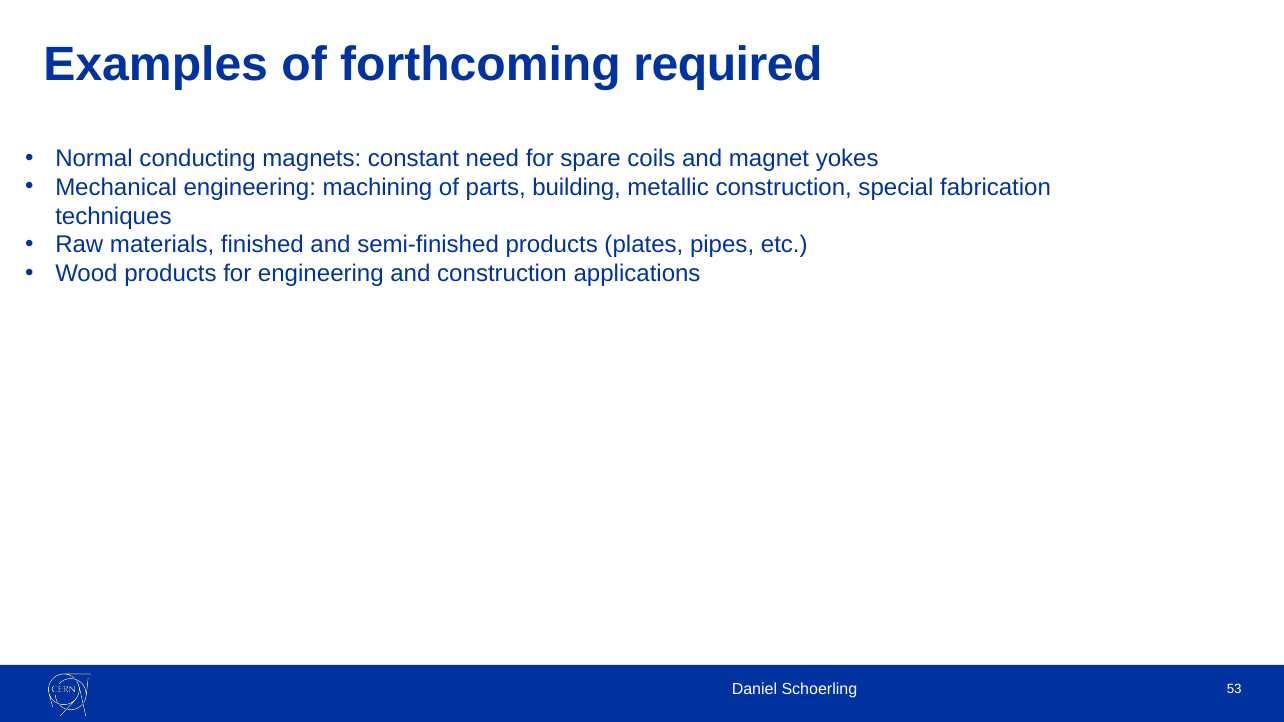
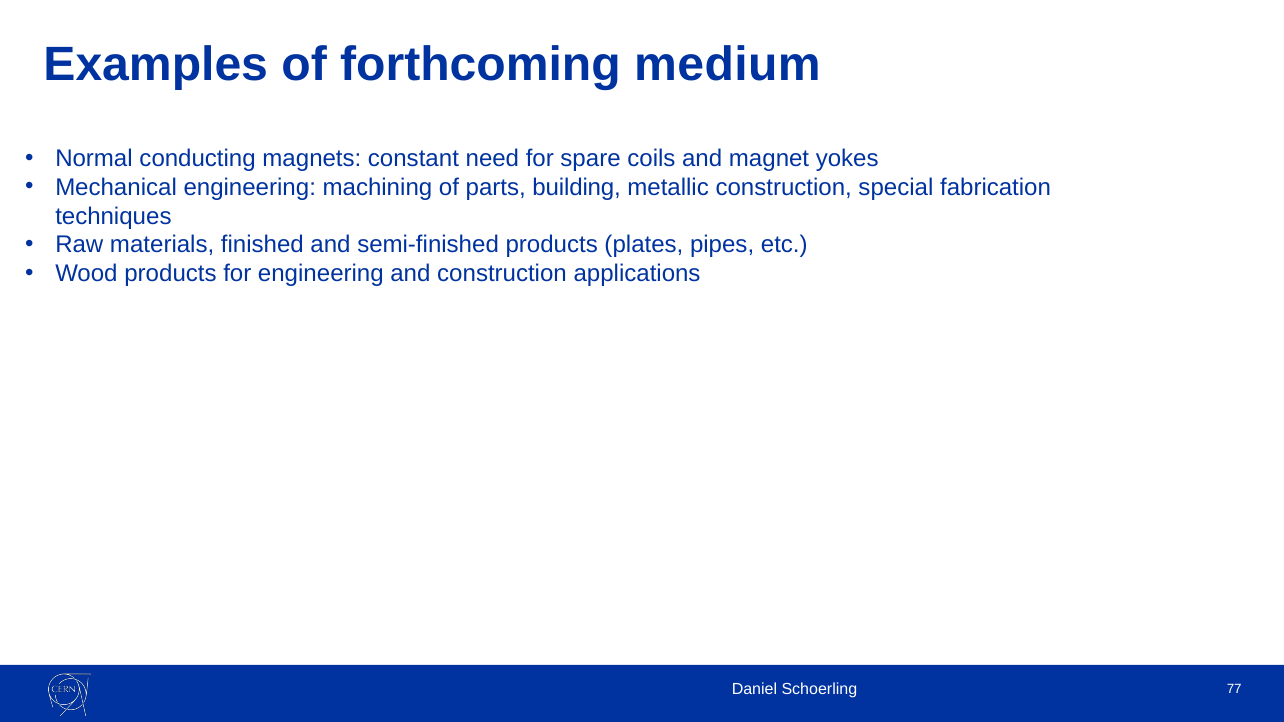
required: required -> medium (727, 65)
53: 53 -> 77 (1234, 690)
